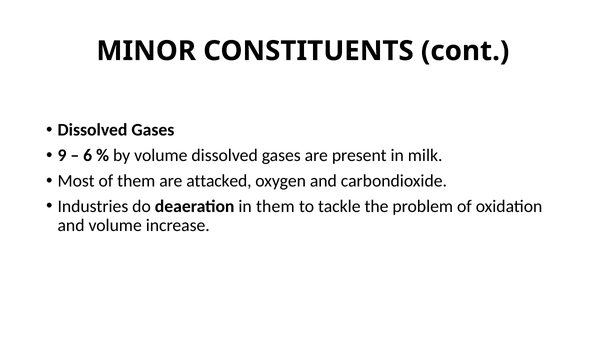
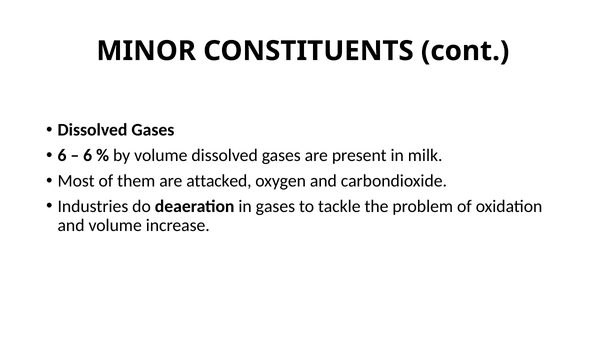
9: 9 -> 6 (62, 155)
in them: them -> gases (275, 206)
